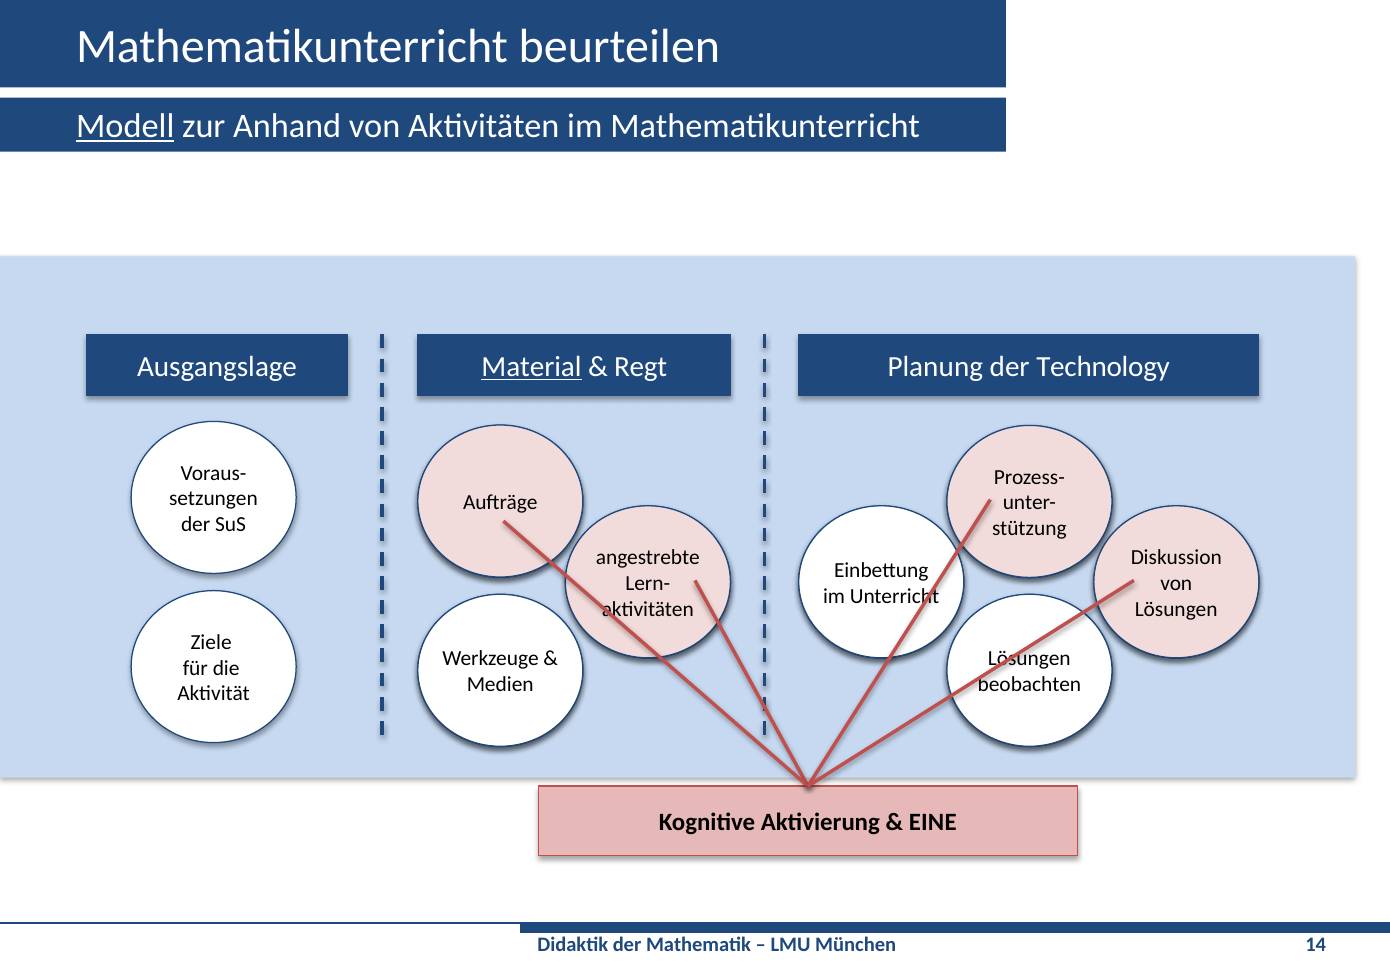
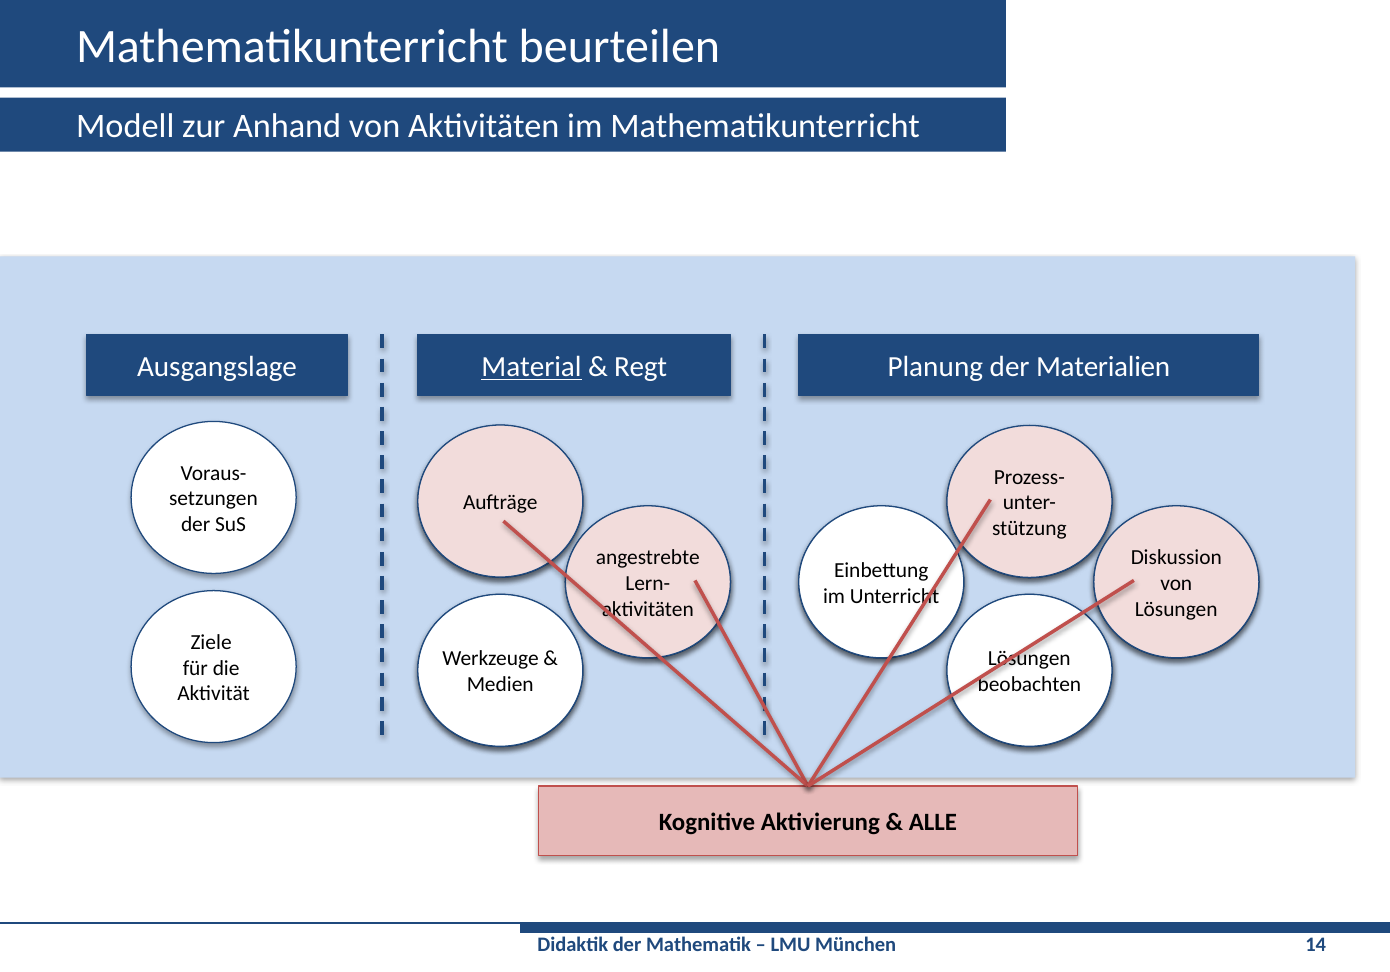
Modell underline: present -> none (125, 126)
Technology: Technology -> Materialien (1103, 367)
EINE: EINE -> ALLE (933, 823)
